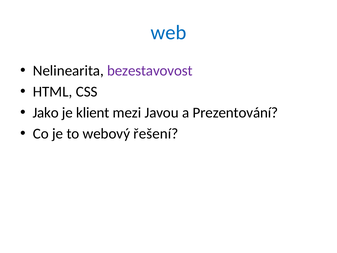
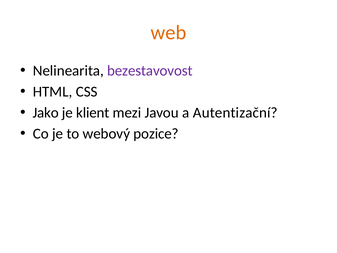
web colour: blue -> orange (169, 33)
Prezentování: Prezentování -> Autentizační (235, 113)
řešení: řešení -> pozice (156, 134)
